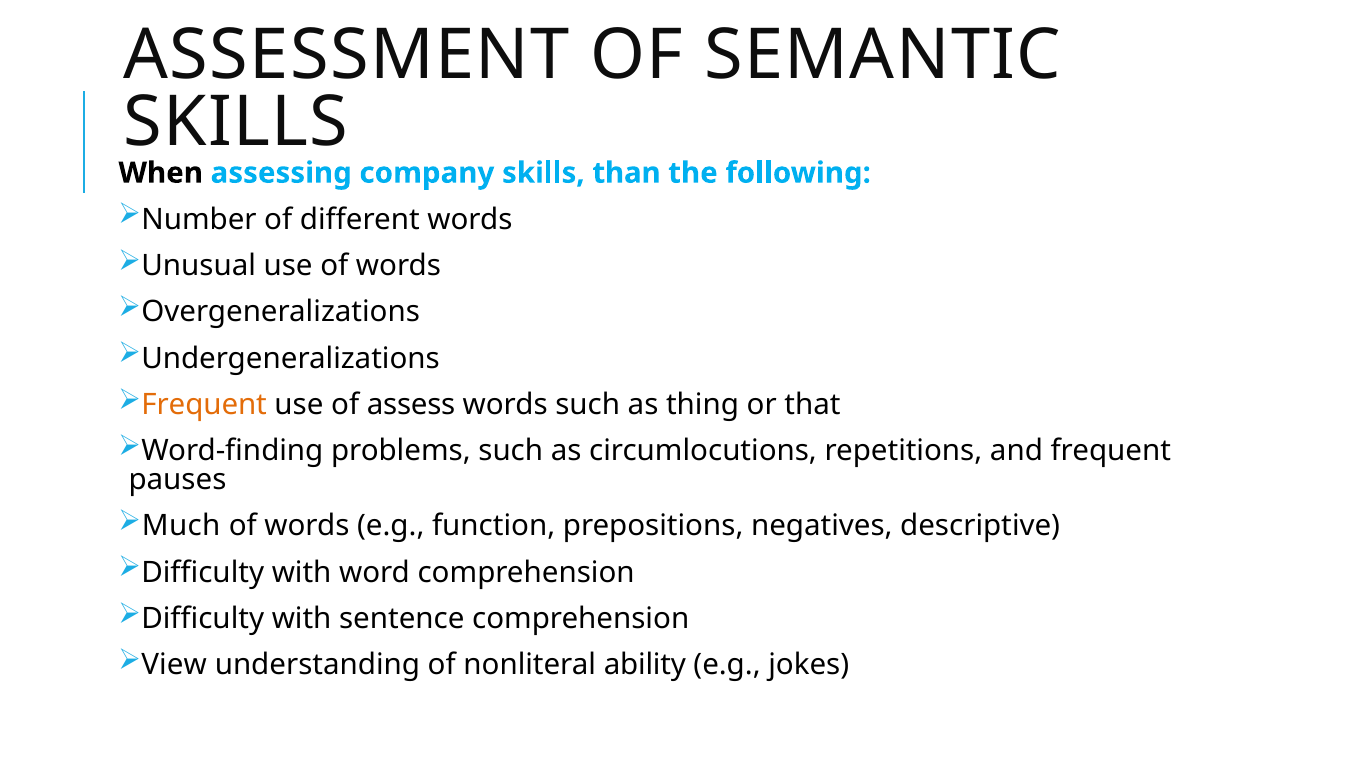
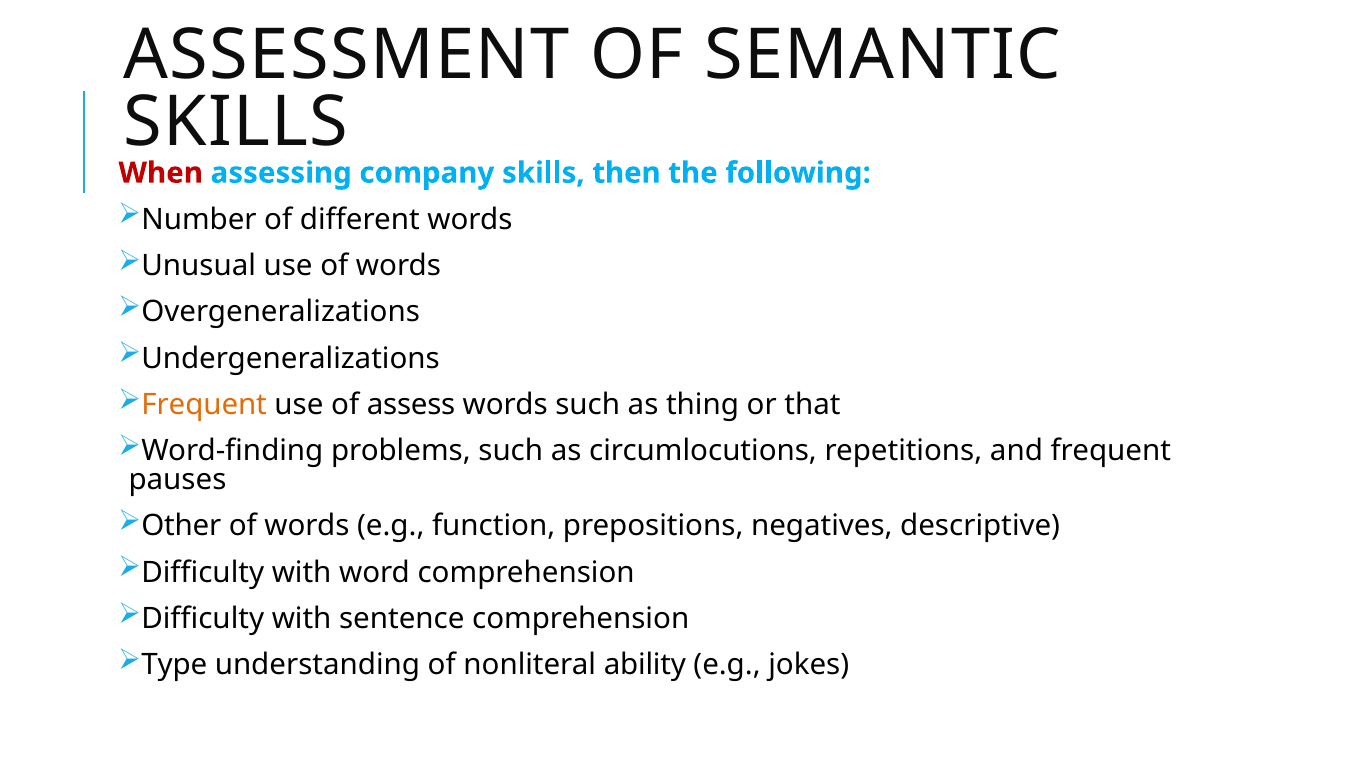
When colour: black -> red (161, 173)
than: than -> then (627, 173)
Much: Much -> Other (181, 526)
View: View -> Type (174, 665)
